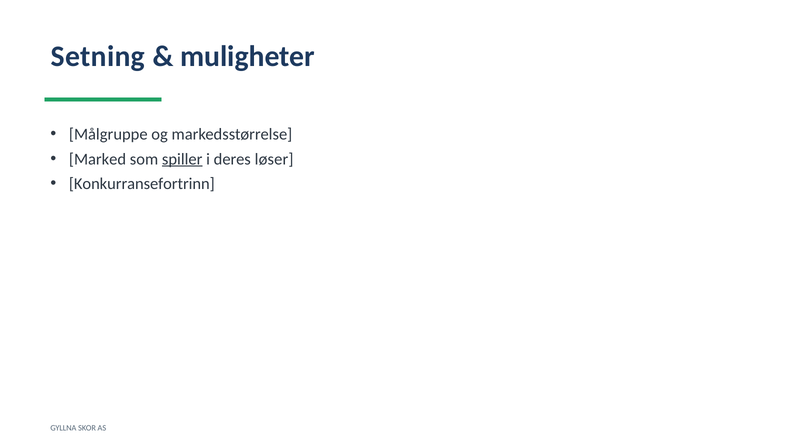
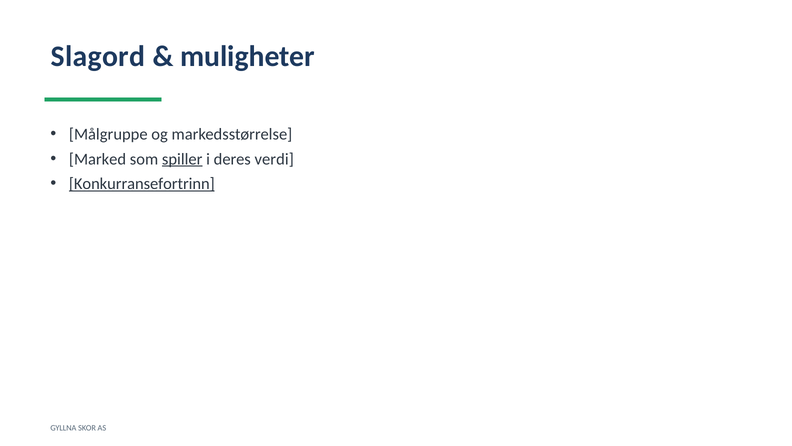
Setning: Setning -> Slagord (98, 57)
løser: løser -> verdi (274, 159)
Konkurransefortrinn underline: none -> present (142, 184)
